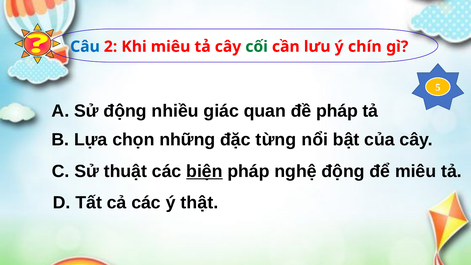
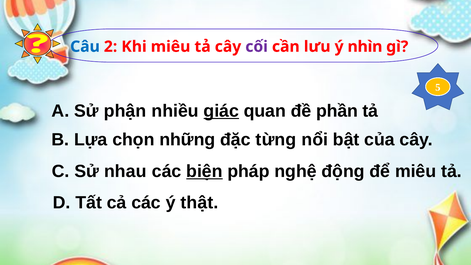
cối colour: green -> purple (257, 47)
chín: chín -> nhìn (365, 47)
Sử động: động -> phận (125, 111)
giác underline: none -> present (221, 111)
đề pháp: pháp -> phần (337, 111)
thuật: thuật -> nhau (125, 171)
